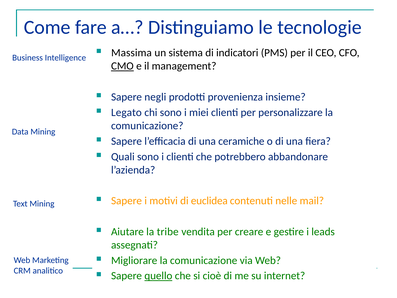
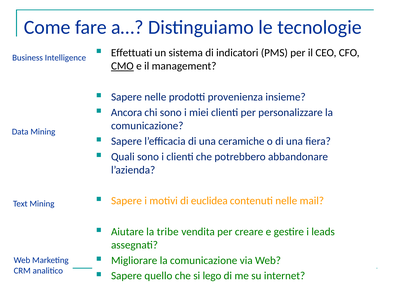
Massima: Massima -> Effettuati (132, 53)
Sapere negli: negli -> nelle (155, 97)
Legato: Legato -> Ancora (127, 112)
quello underline: present -> none (158, 276)
cioè: cioè -> lego (212, 276)
